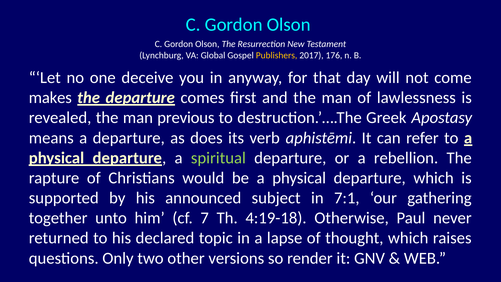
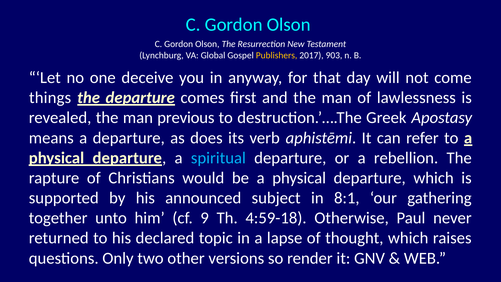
176: 176 -> 903 (334, 55)
makes: makes -> things (50, 98)
spiritual colour: light green -> light blue (218, 158)
7:1: 7:1 -> 8:1 (347, 198)
7: 7 -> 9 (205, 218)
4:19-18: 4:19-18 -> 4:59-18 (276, 218)
